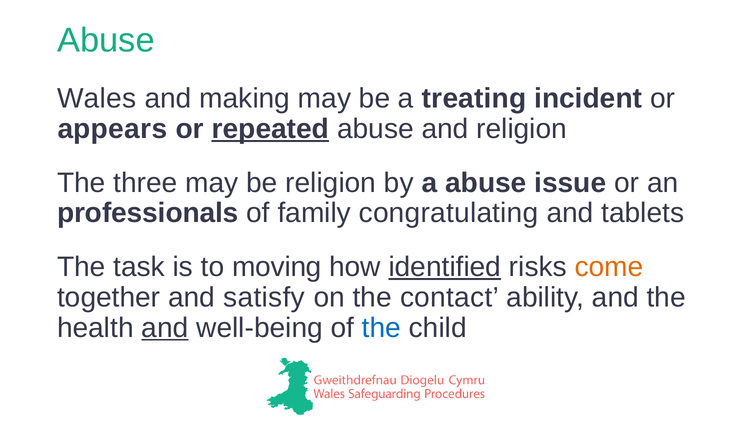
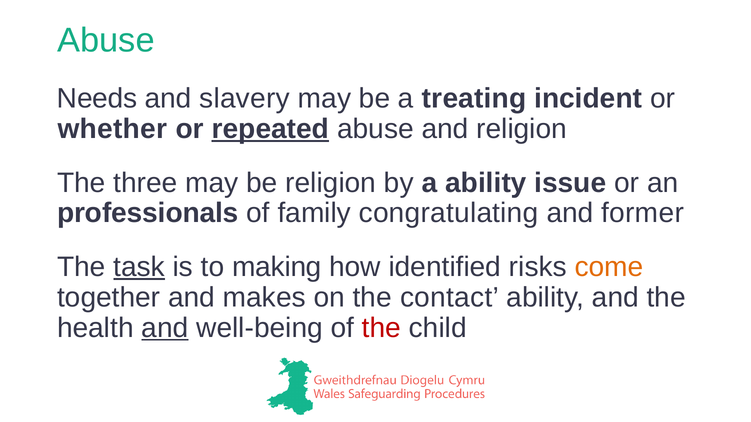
Wales: Wales -> Needs (97, 99)
making: making -> slavery (245, 99)
appears: appears -> whether (112, 129)
a abuse: abuse -> ability (486, 183)
tablets: tablets -> former (643, 213)
task underline: none -> present (139, 267)
moving: moving -> making (277, 267)
identified underline: present -> none (445, 267)
satisfy: satisfy -> makes (264, 298)
the colour: blue -> red (382, 328)
